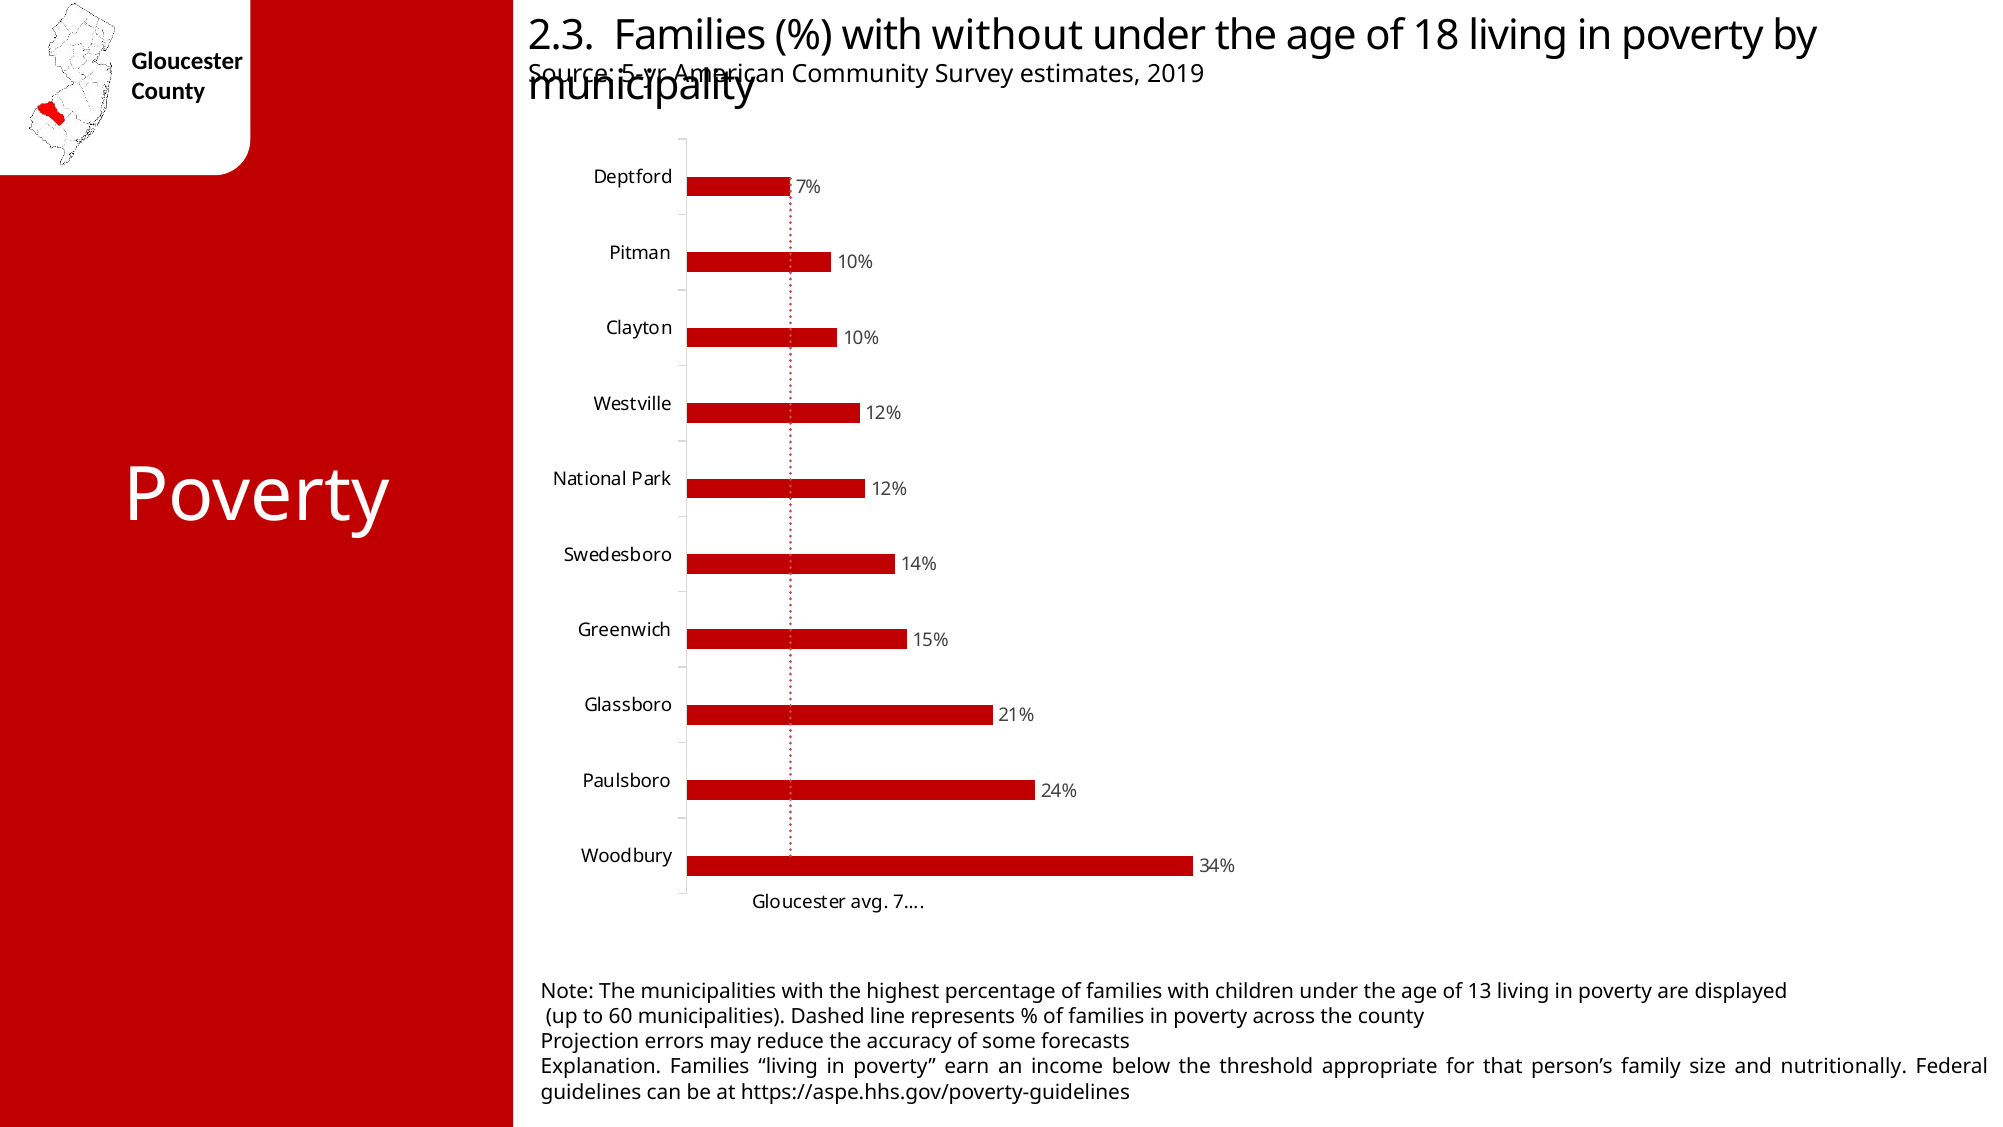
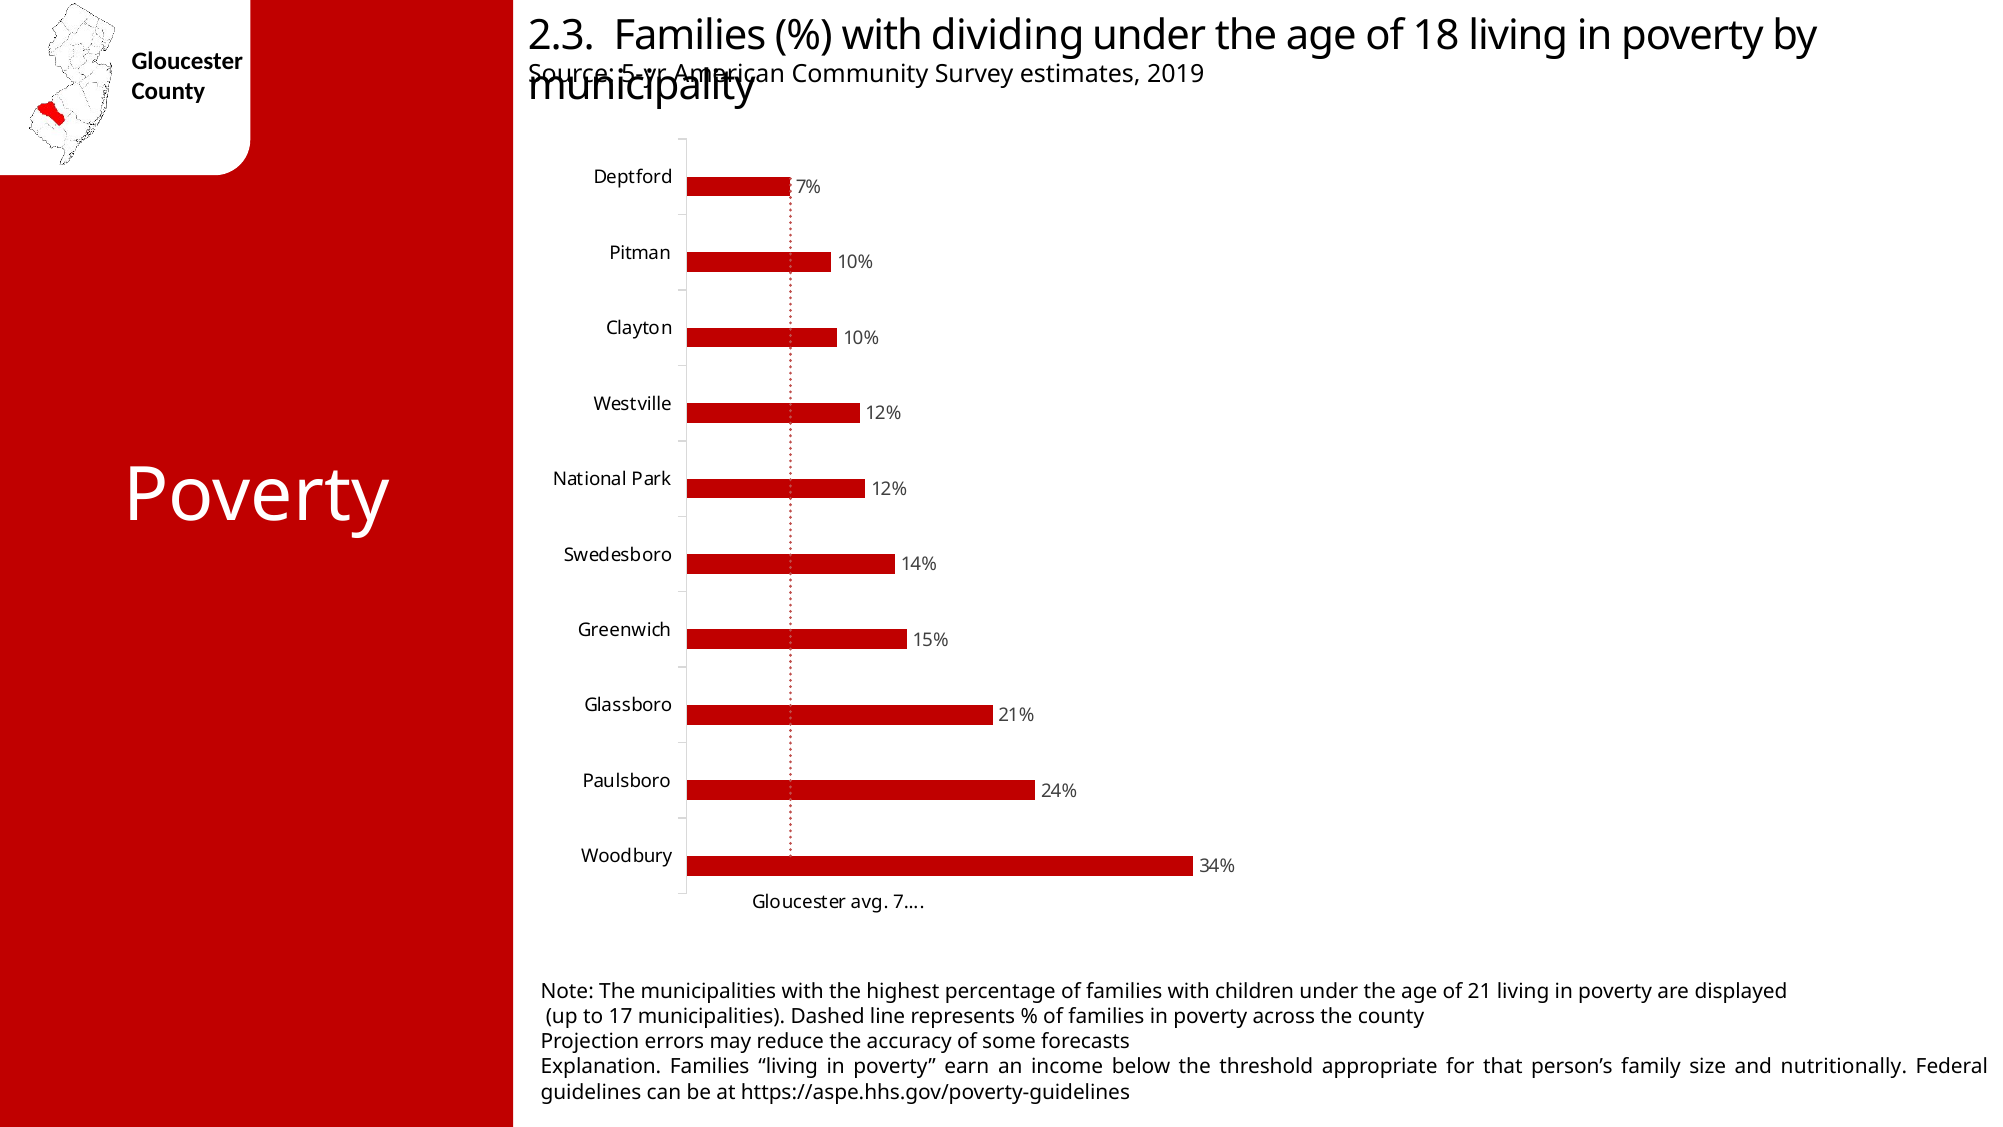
without: without -> dividing (1008, 35)
13: 13 -> 21 (1480, 992)
60: 60 -> 17 (620, 1017)
